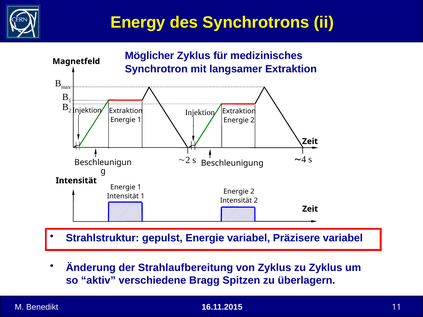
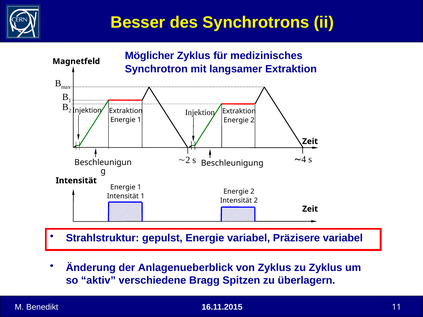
Energy: Energy -> Besser (138, 22)
Strahlaufbereitung: Strahlaufbereitung -> Anlagenueberblick (186, 268)
